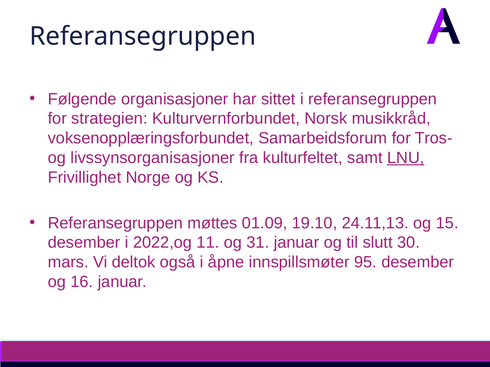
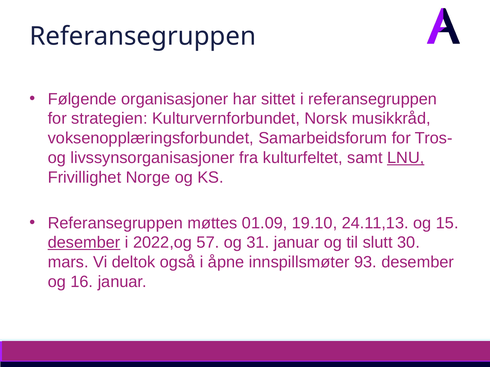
desember underline: none -> present (84, 243)
11: 11 -> 57 (208, 243)
95: 95 -> 93 (365, 262)
